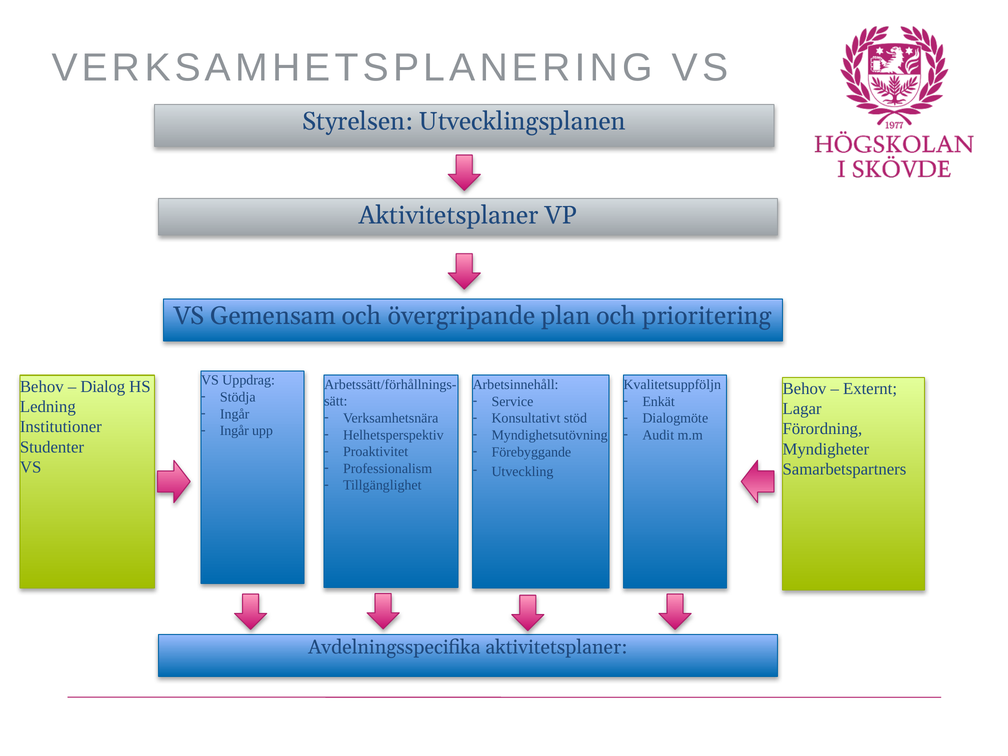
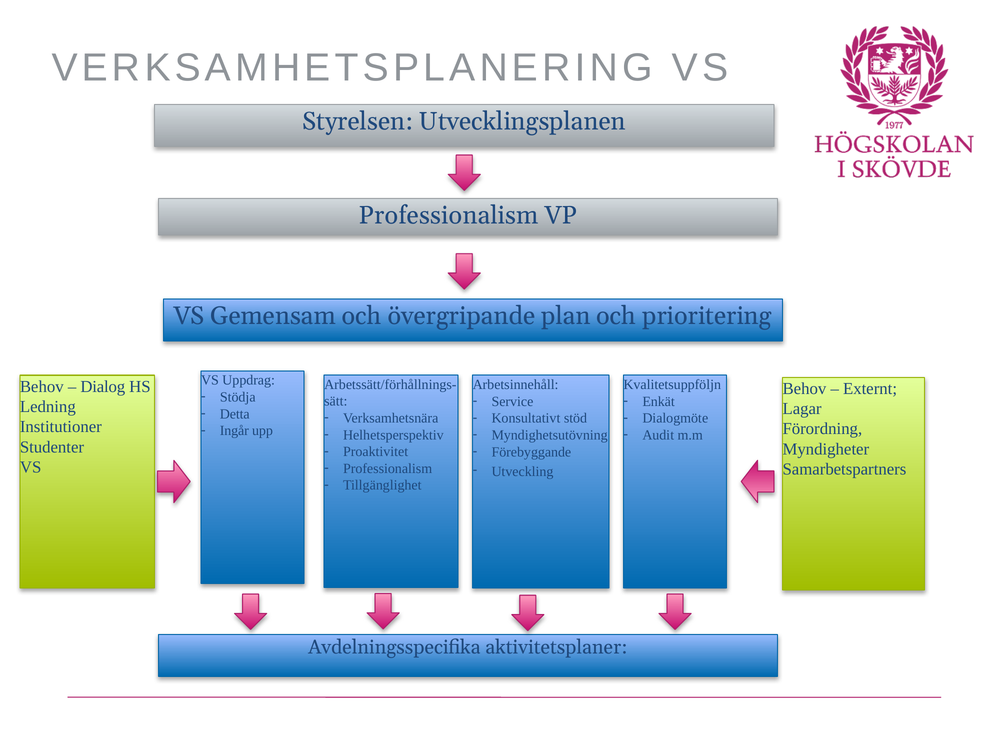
Aktivitetsplaner: Aktivitetsplaner -> Professionalism (449, 215)
Ingår: Ingår -> Detta (235, 414)
